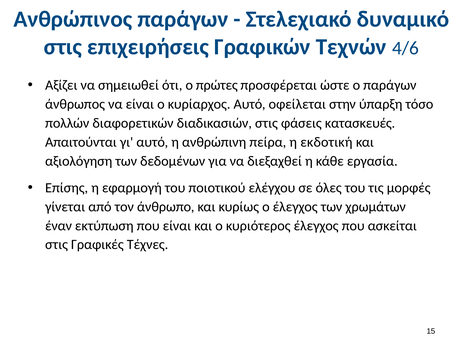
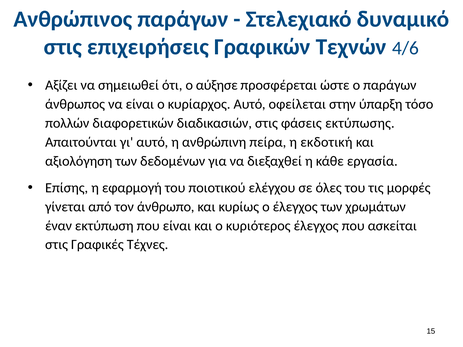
πρώτες: πρώτες -> αύξησε (217, 85)
κατασκευές: κατασκευές -> εκτύπωσης (360, 123)
